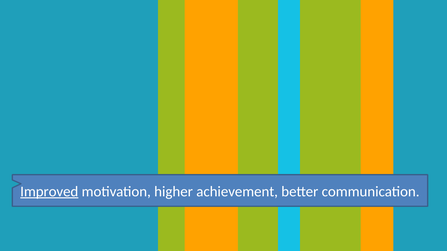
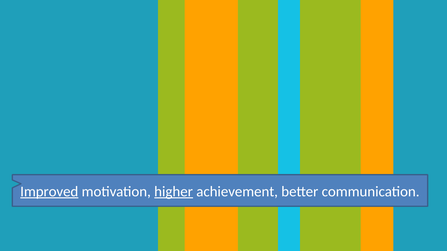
higher underline: none -> present (174, 192)
